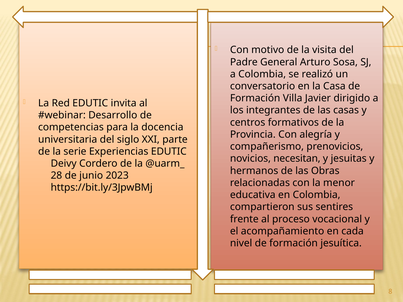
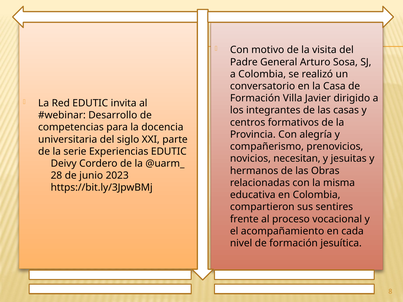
menor: menor -> misma (339, 183)
